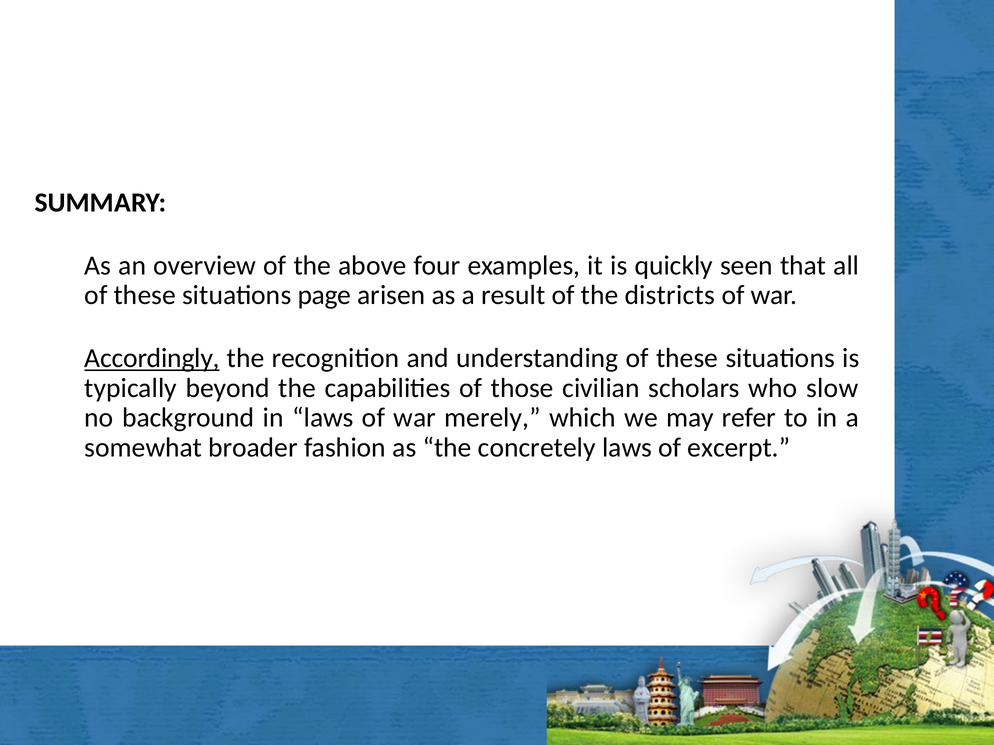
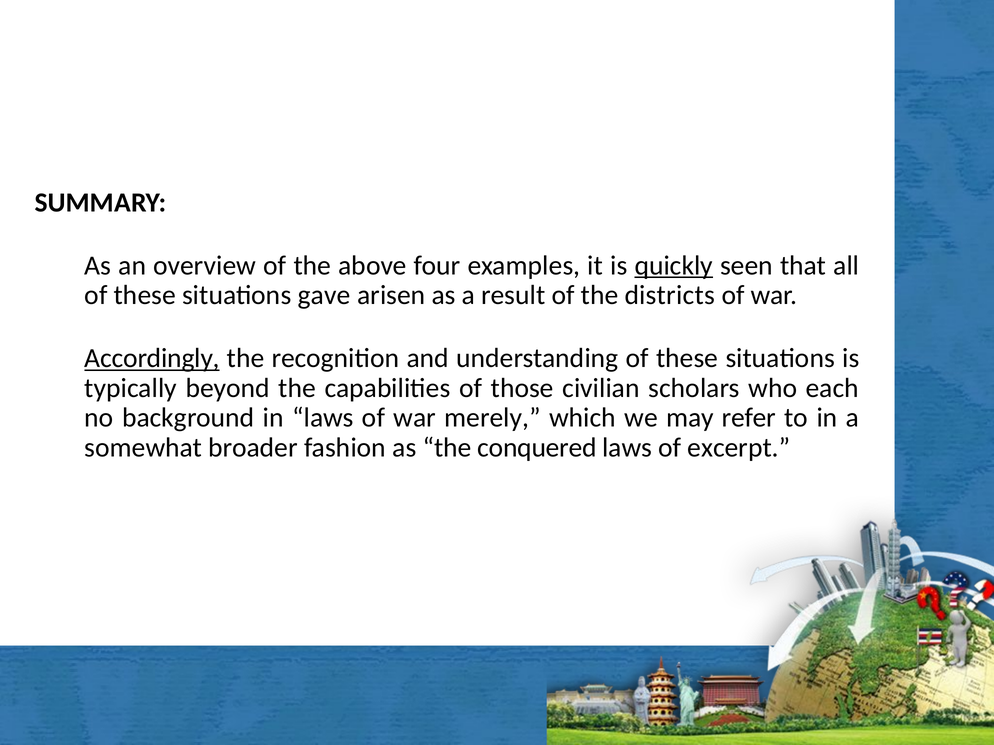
quickly underline: none -> present (674, 266)
page: page -> gave (324, 296)
slow: slow -> each (832, 388)
concretely: concretely -> conquered (537, 448)
